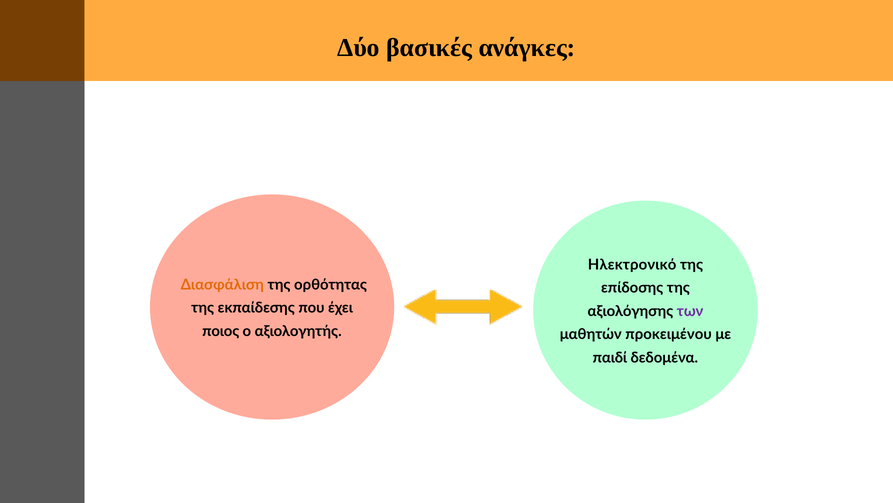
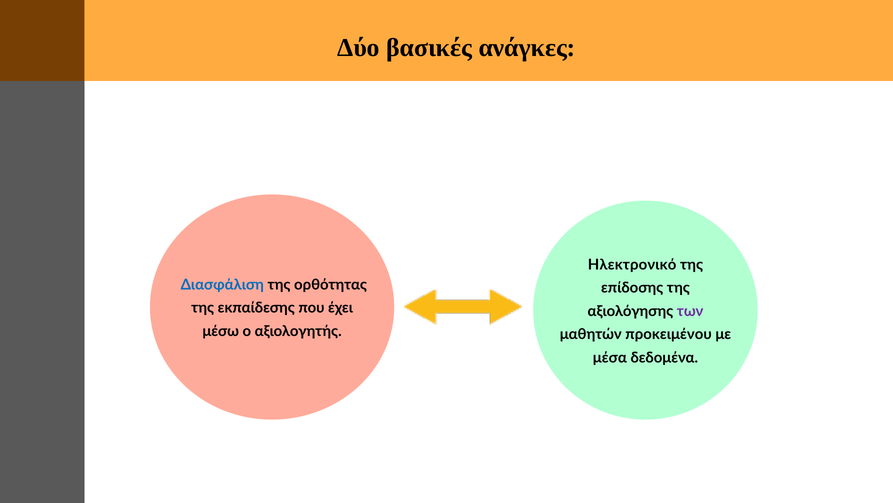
Διασφάλιση colour: orange -> blue (222, 284)
ποιος: ποιος -> μέσω (221, 331)
παιδί: παιδί -> μέσα (610, 357)
